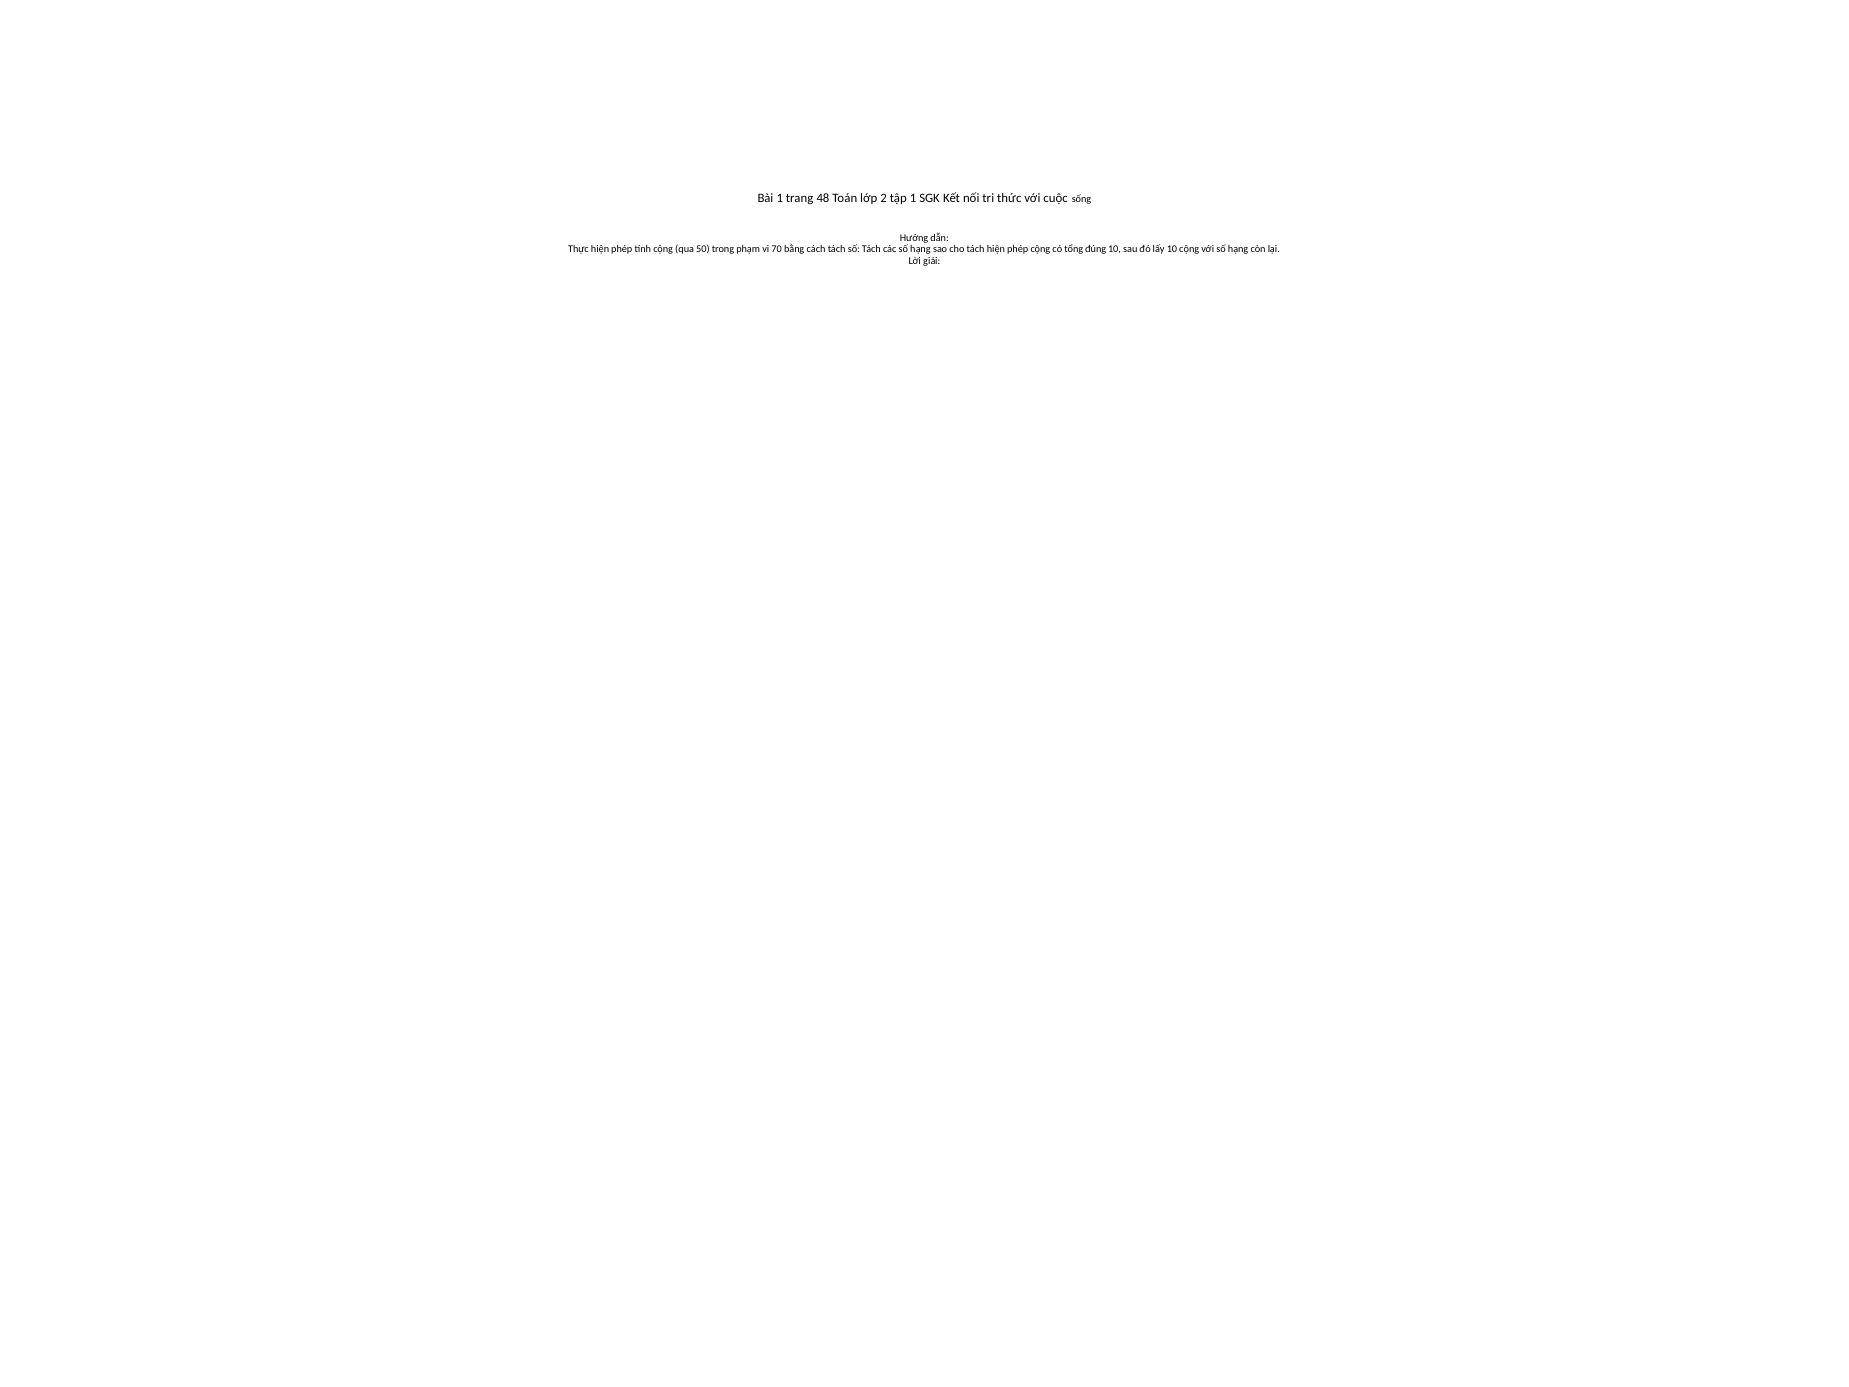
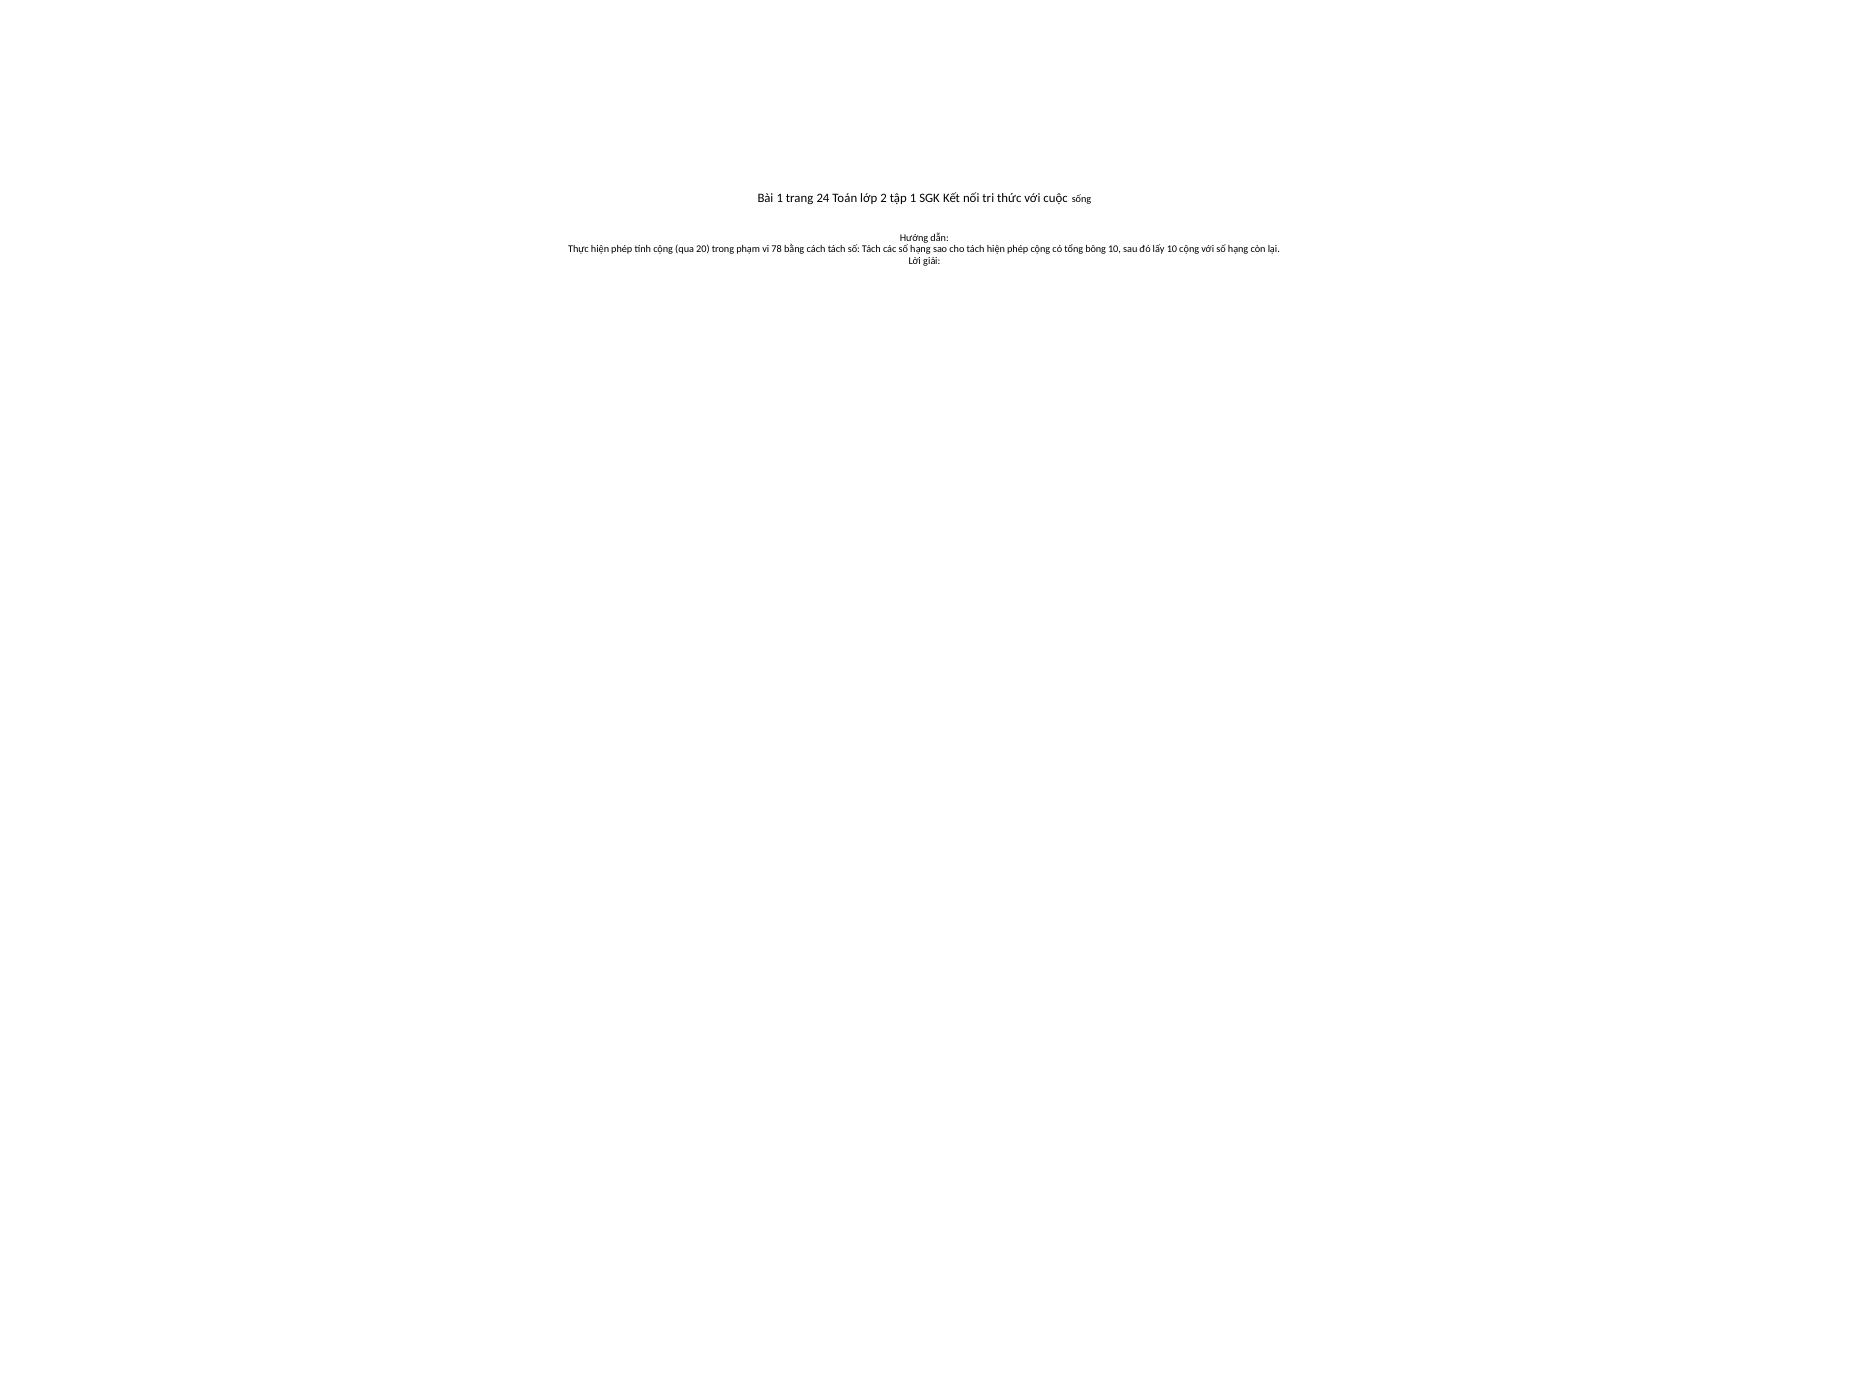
48: 48 -> 24 (823, 199)
50: 50 -> 20 (703, 250)
70: 70 -> 78 (777, 250)
đúng: đúng -> bông (1096, 250)
